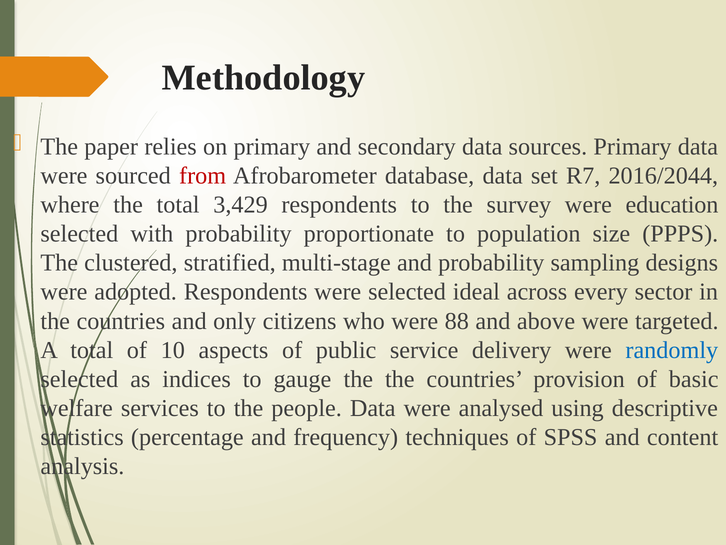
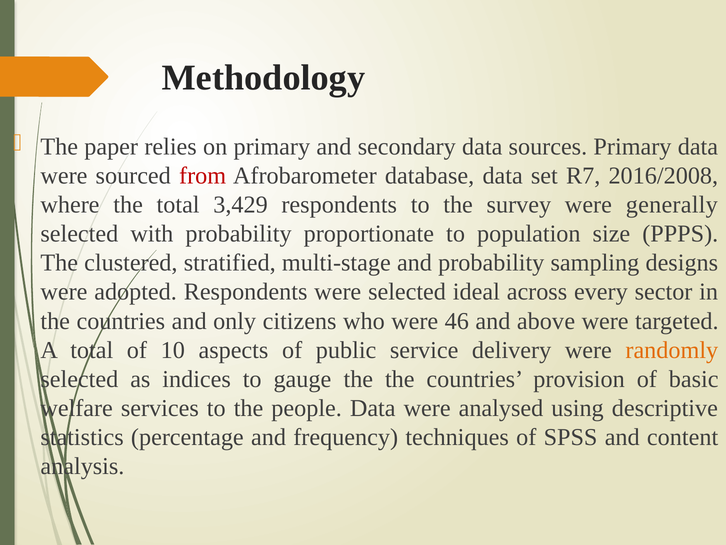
2016/2044: 2016/2044 -> 2016/2008 (663, 176)
education: education -> generally (672, 205)
88: 88 -> 46 (457, 321)
randomly colour: blue -> orange (672, 350)
